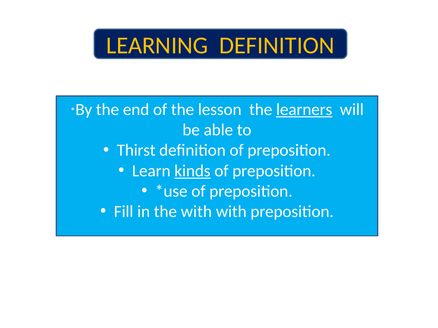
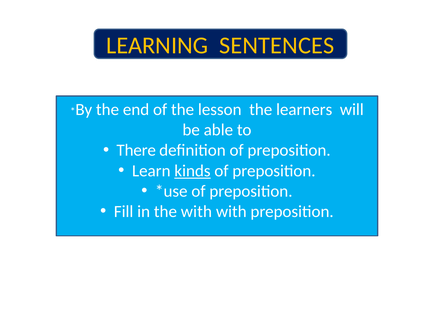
LEARNING DEFINITION: DEFINITION -> SENTENCES (277, 46)
learners underline: present -> none (304, 110)
Thirst: Thirst -> There (136, 151)
